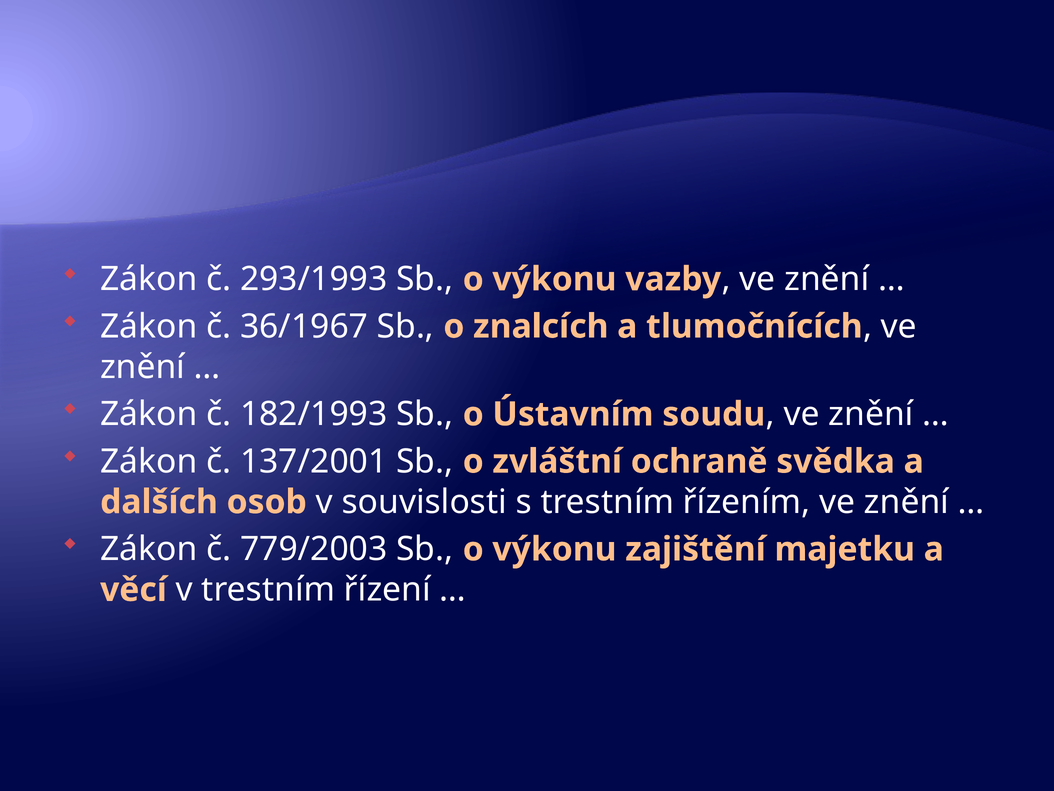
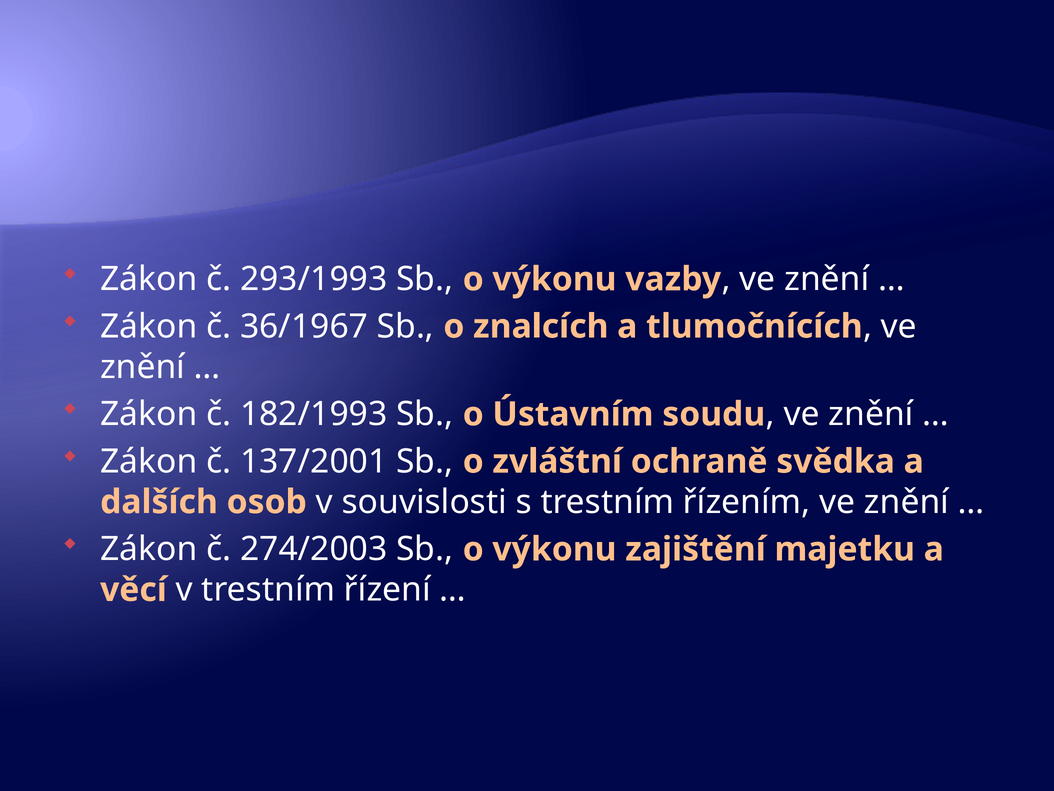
779/2003: 779/2003 -> 274/2003 (314, 549)
